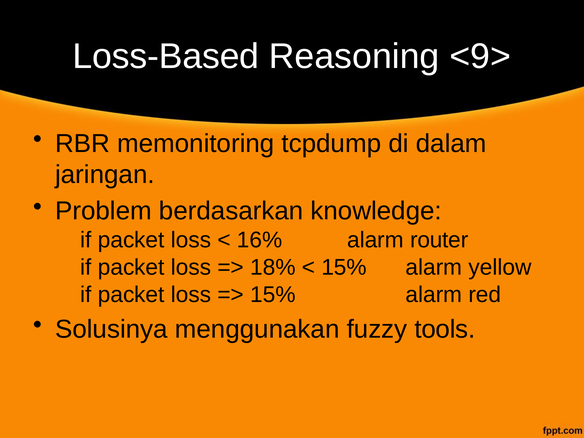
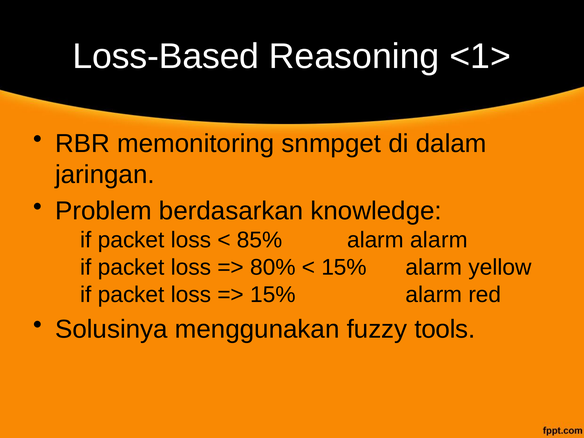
<9>: <9> -> <1> (480, 57)
tcpdump: tcpdump -> snmpget (331, 144)
16%: 16% -> 85% (260, 240)
alarm router: router -> alarm (439, 240)
18%: 18% -> 80% (273, 267)
